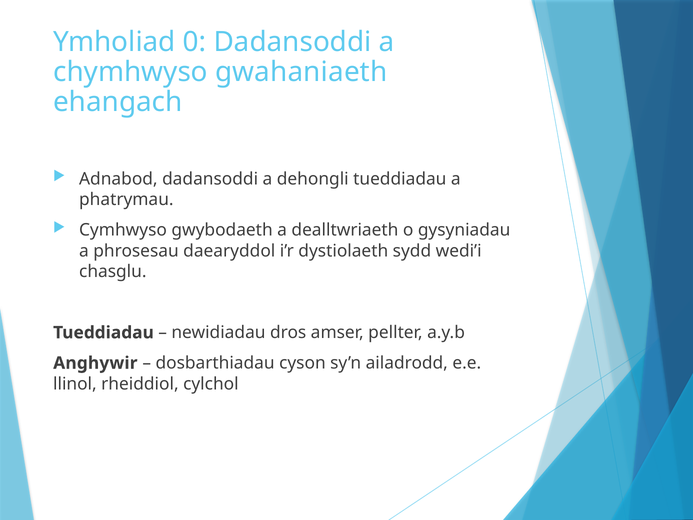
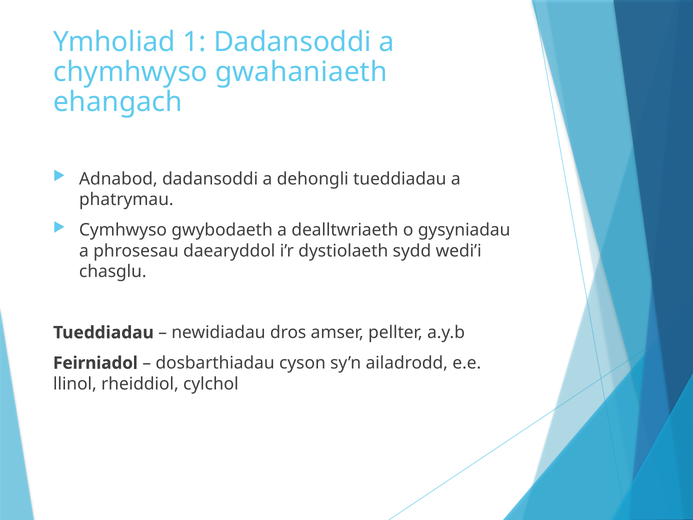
0: 0 -> 1 (195, 42)
Anghywir: Anghywir -> Feirniadol (96, 363)
